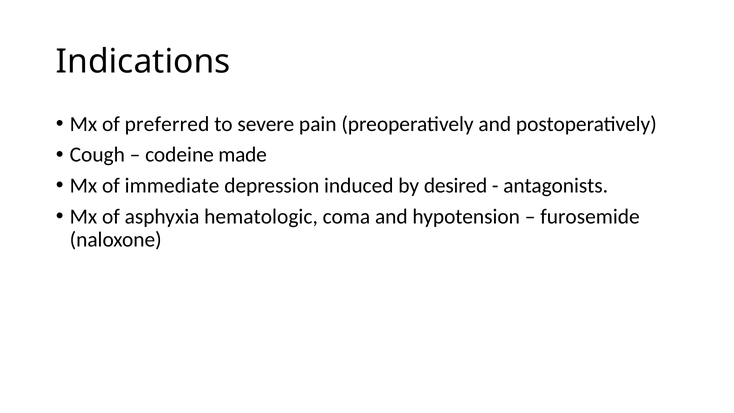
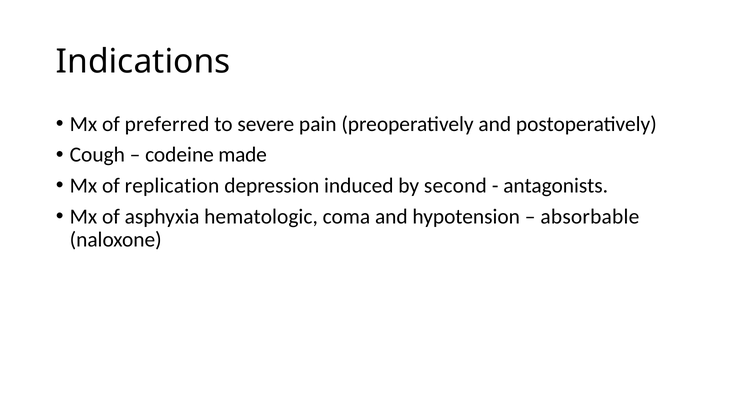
immediate: immediate -> replication (172, 186)
desired: desired -> second (455, 186)
furosemide: furosemide -> absorbable (590, 216)
